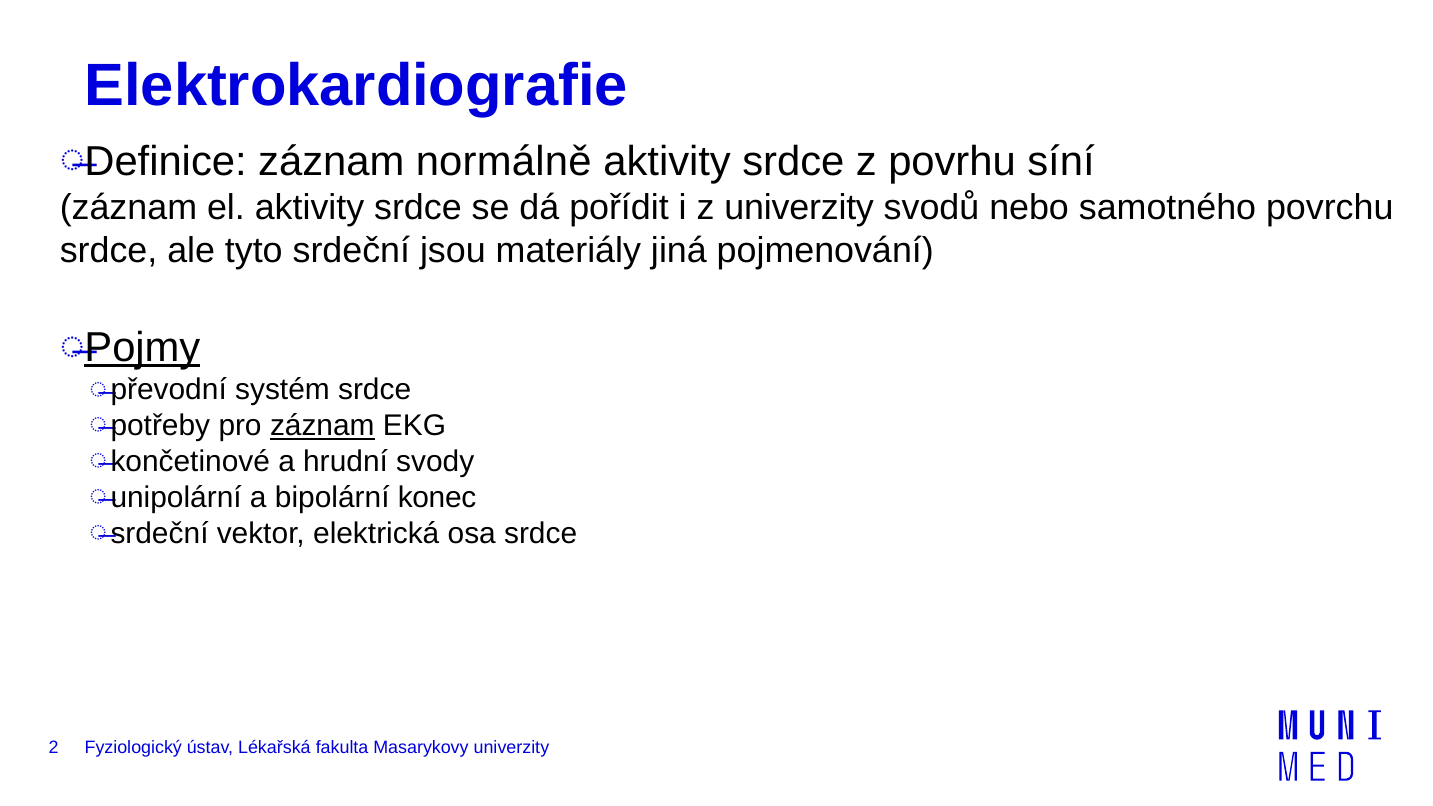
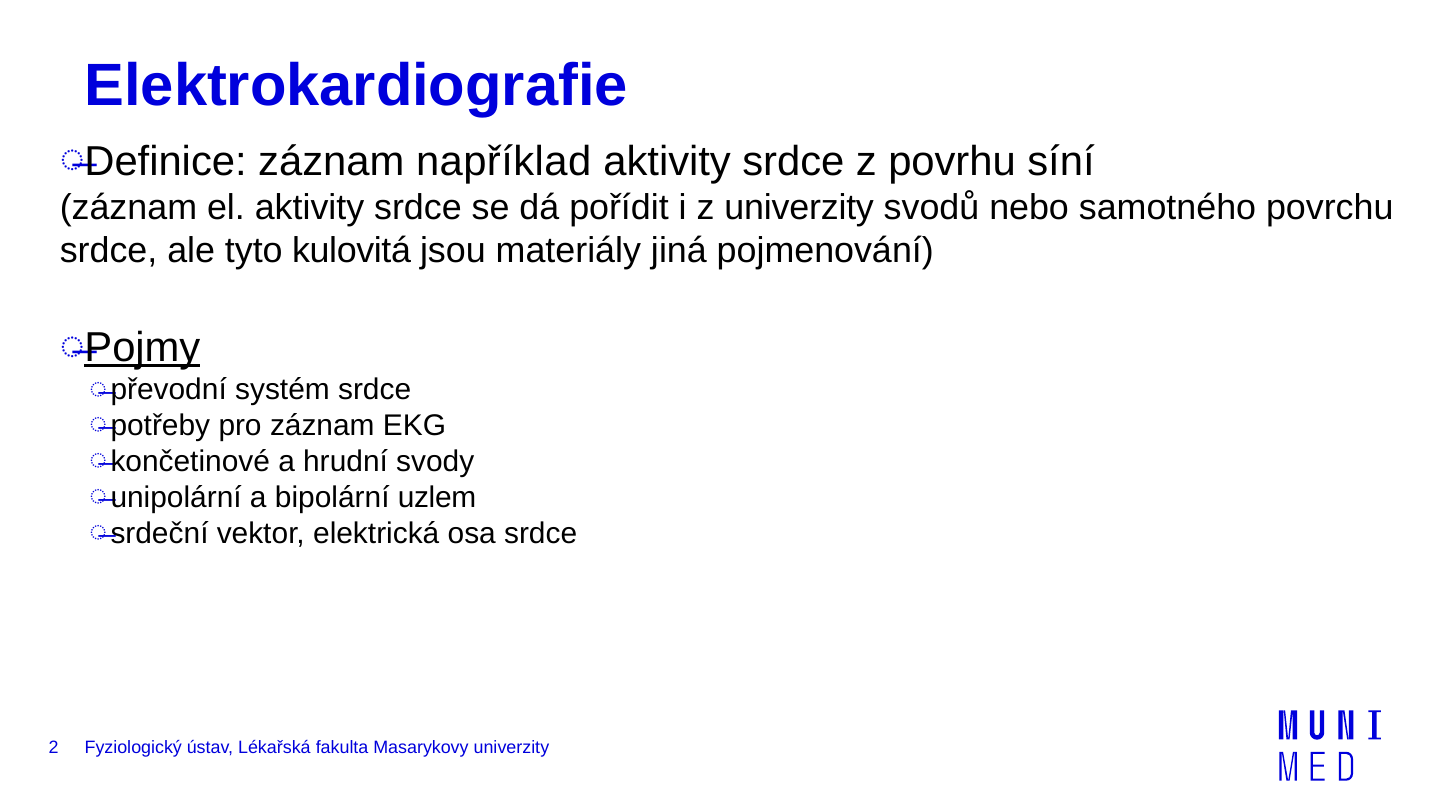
normálně: normálně -> například (504, 161)
srdeční: srdeční -> kulovitá (352, 251)
záznam underline: present -> none (322, 426)
konec: konec -> uzlem (437, 497)
